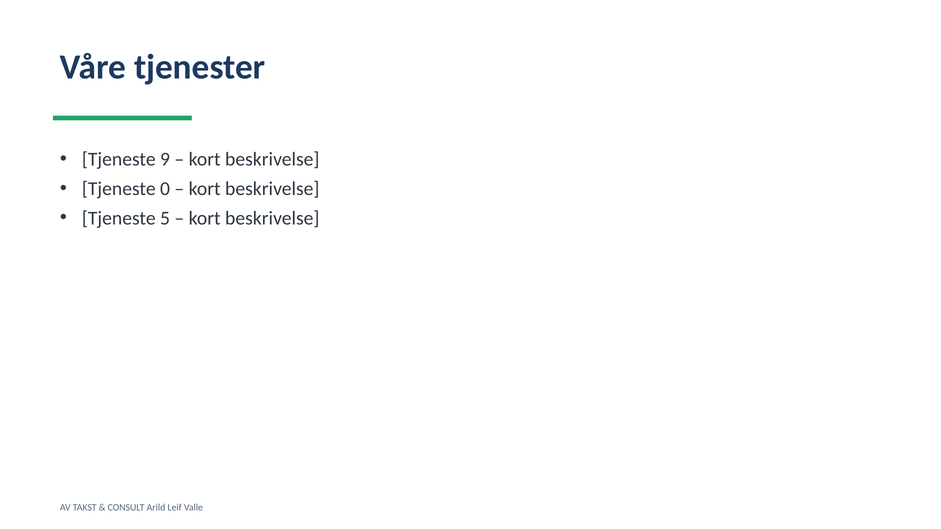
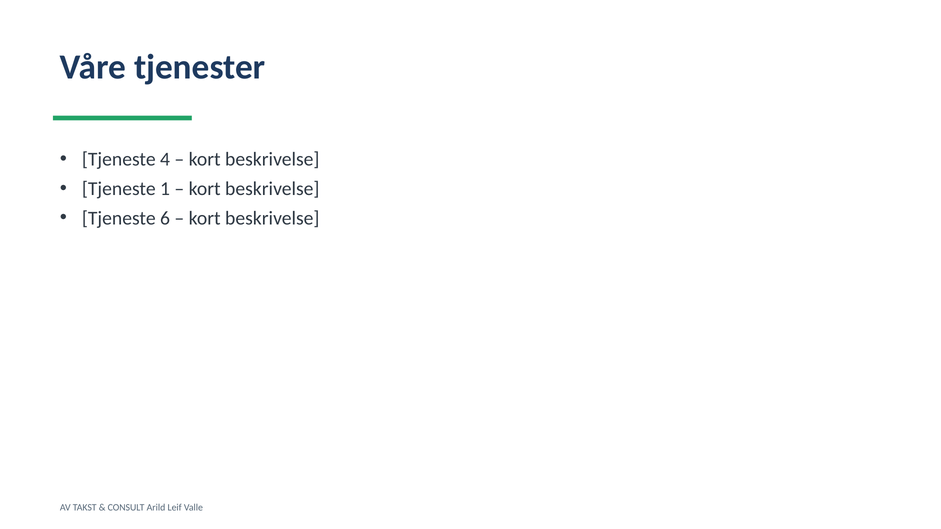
9: 9 -> 4 (165, 159)
0: 0 -> 1 (165, 189)
5: 5 -> 6 (165, 218)
